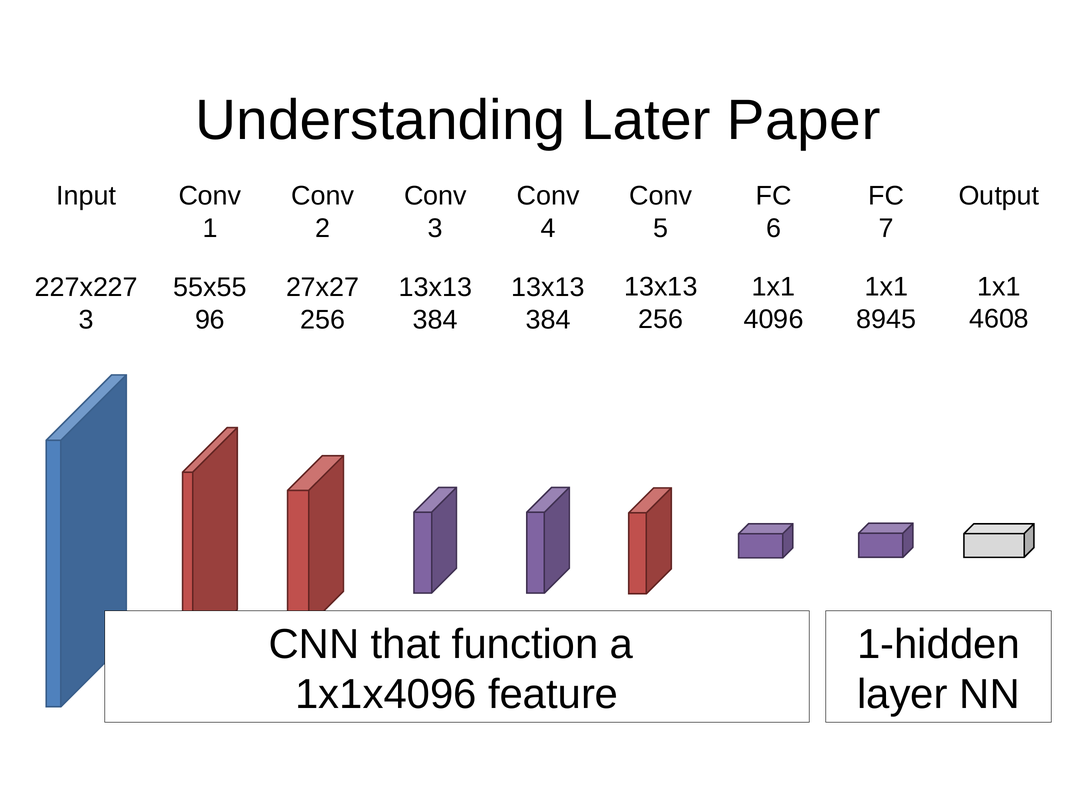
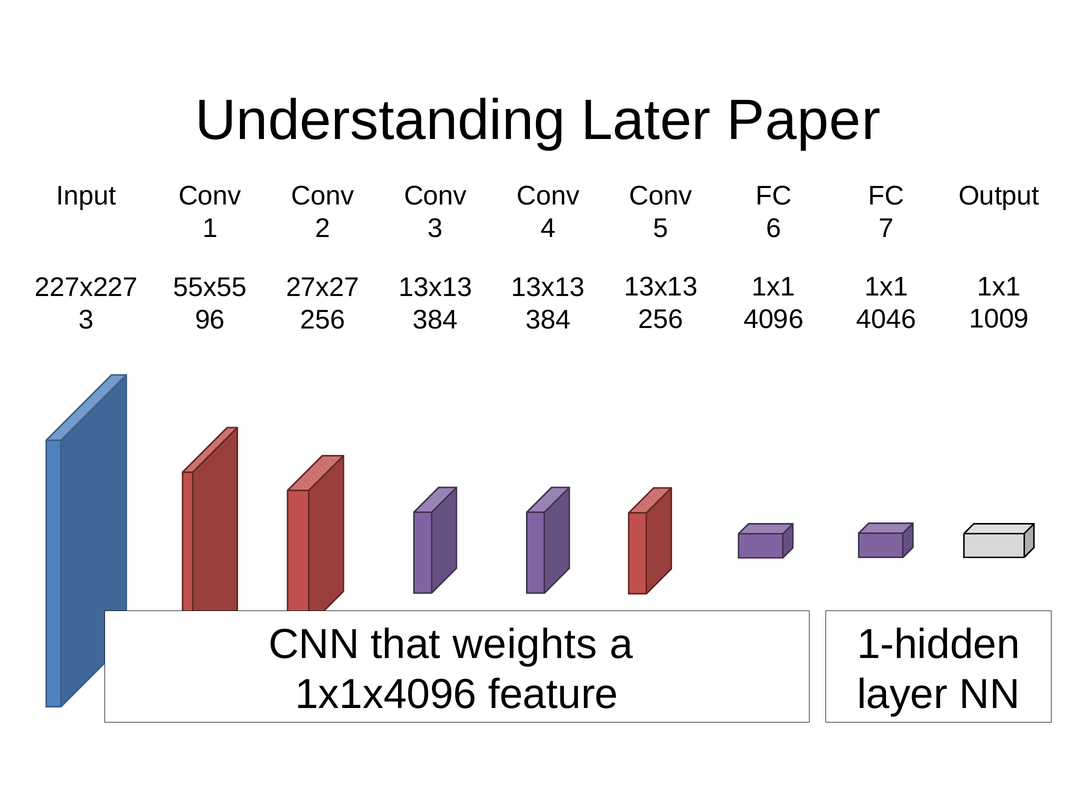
4608: 4608 -> 1009 (999, 319)
8945: 8945 -> 4046 (886, 319)
function: function -> weights (525, 644)
